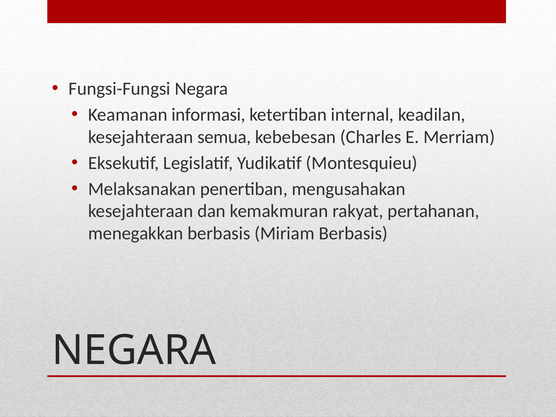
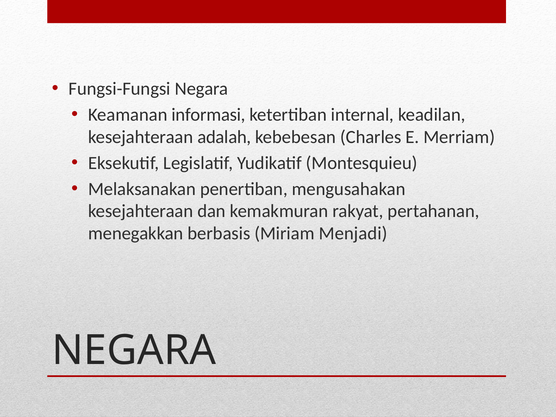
semua: semua -> adalah (224, 137)
Miriam Berbasis: Berbasis -> Menjadi (353, 233)
